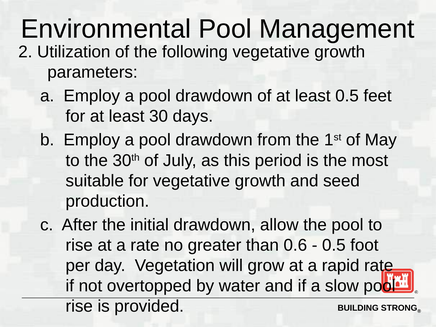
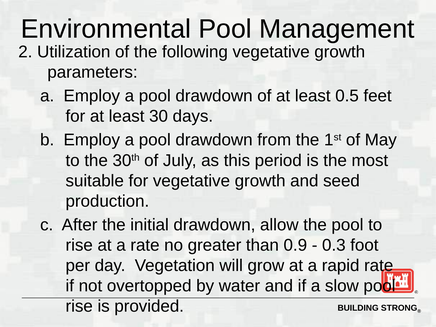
0.6: 0.6 -> 0.9 (295, 245)
0.5: 0.5 -> 0.3 (334, 245)
